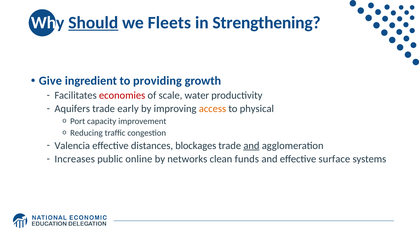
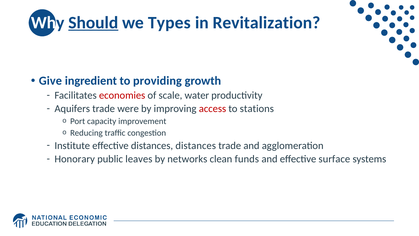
Fleets: Fleets -> Types (169, 23)
Strengthening: Strengthening -> Revitalization (266, 23)
early: early -> were (128, 109)
access colour: orange -> red (212, 109)
physical: physical -> stations (257, 109)
Valencia: Valencia -> Institute (72, 145)
distances blockages: blockages -> distances (196, 145)
and underline: present -> none (251, 145)
Increases: Increases -> Honorary (75, 159)
online: online -> leaves (139, 159)
